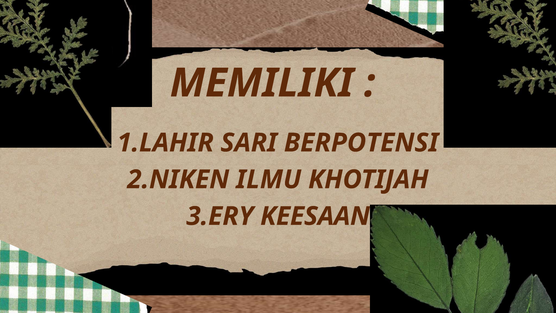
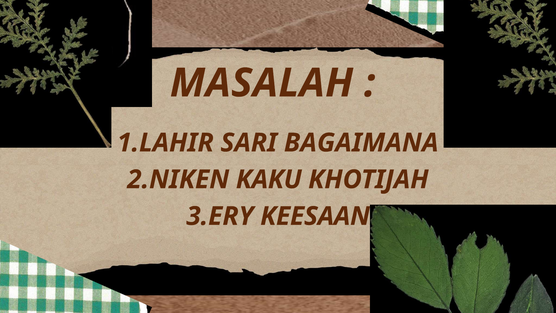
MEMILIKI: MEMILIKI -> MASALAH (262, 83)
BERPOTENSI: BERPOTENSI -> BAGAIMANA (361, 143)
ILMU: ILMU -> KAKU (269, 179)
